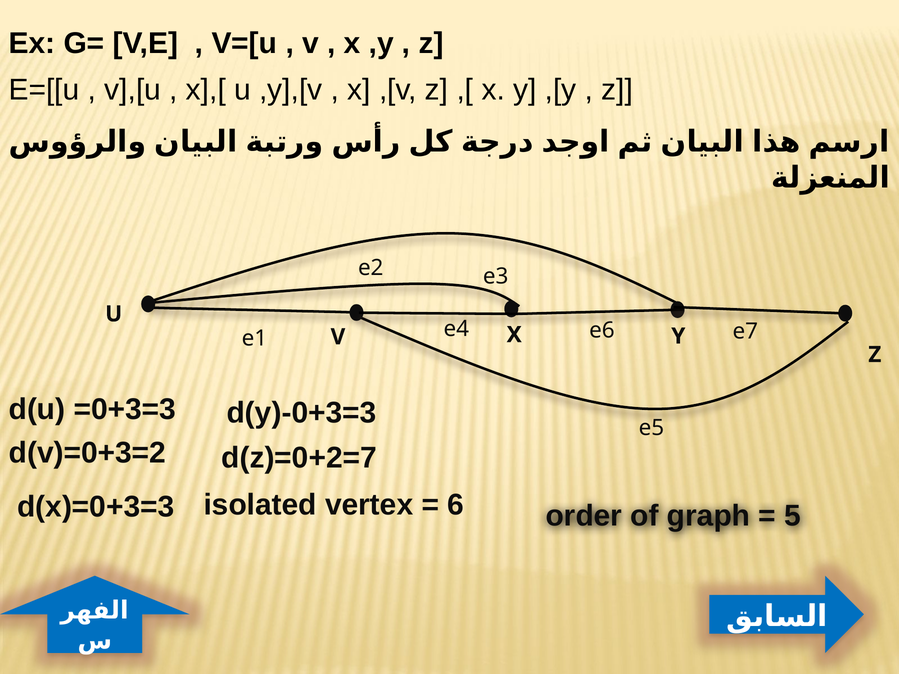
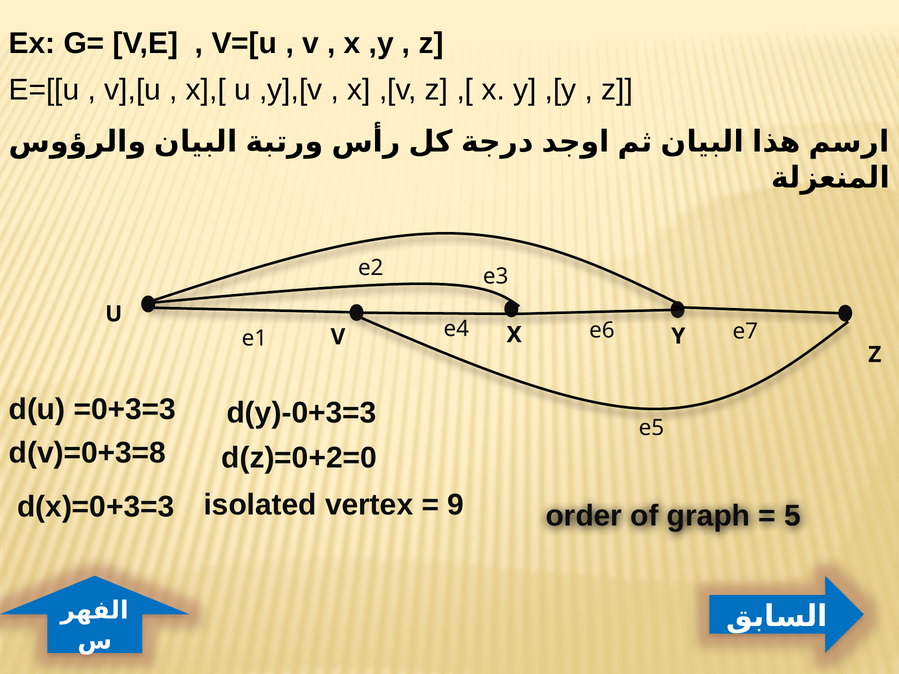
d(v)=0+3=2: d(v)=0+3=2 -> d(v)=0+3=8 (87, 453)
d(z)=0+2=7: d(z)=0+2=7 -> d(z)=0+2=0 (299, 458)
6: 6 -> 9 (456, 505)
